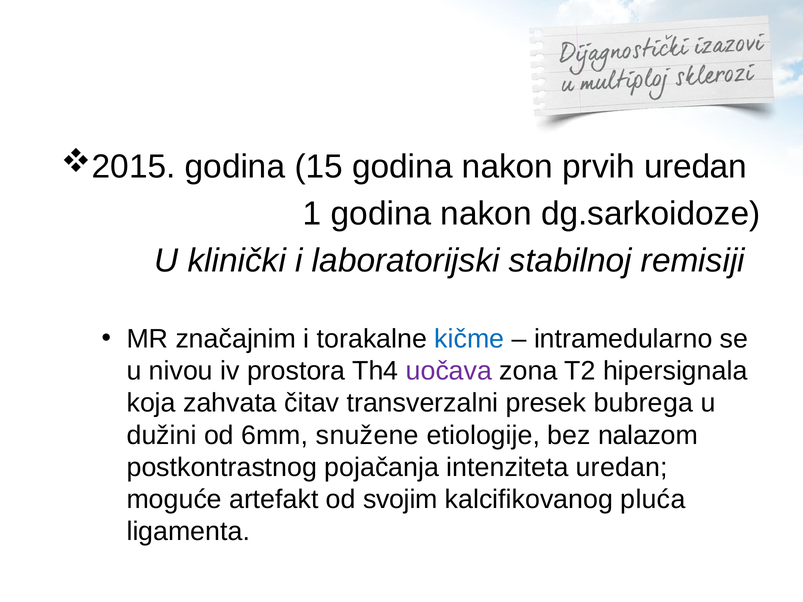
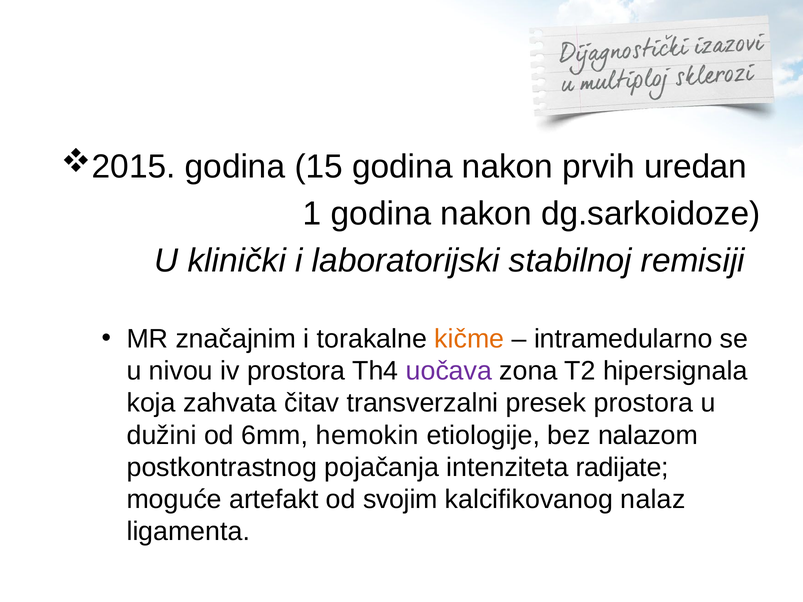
kičme colour: blue -> orange (469, 339)
presek bubrega: bubrega -> prostora (643, 403)
snužene: snužene -> hemokin (367, 435)
intenziteta uredan: uredan -> radijate (622, 468)
pluća: pluća -> nalaz (653, 500)
